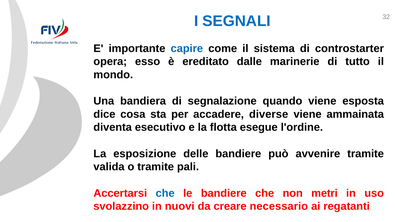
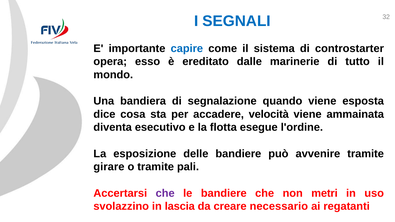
diverse: diverse -> velocità (269, 114)
valida: valida -> girare (109, 167)
che colour: blue -> purple (165, 193)
nuovi: nuovi -> lascia (180, 206)
